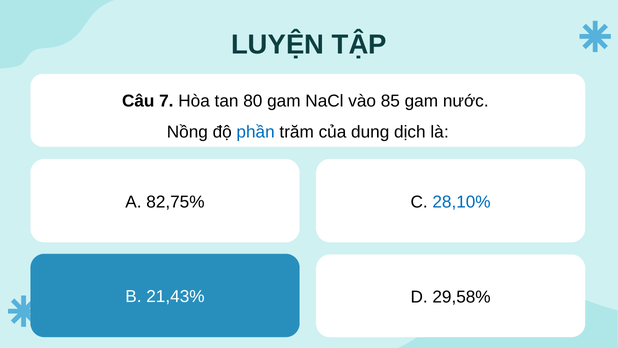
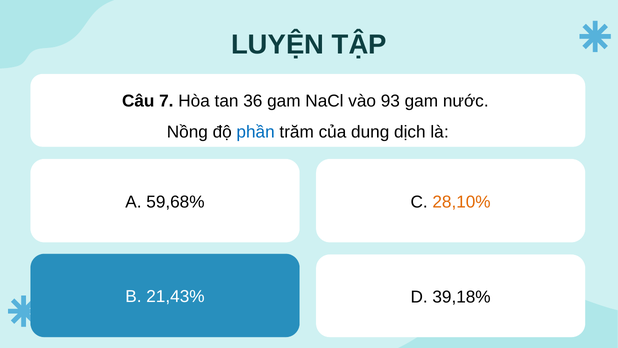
80: 80 -> 36 (253, 101)
85: 85 -> 93 (390, 101)
82,75%: 82,75% -> 59,68% (175, 202)
28,10% colour: blue -> orange (462, 202)
29,58%: 29,58% -> 39,18% (462, 297)
